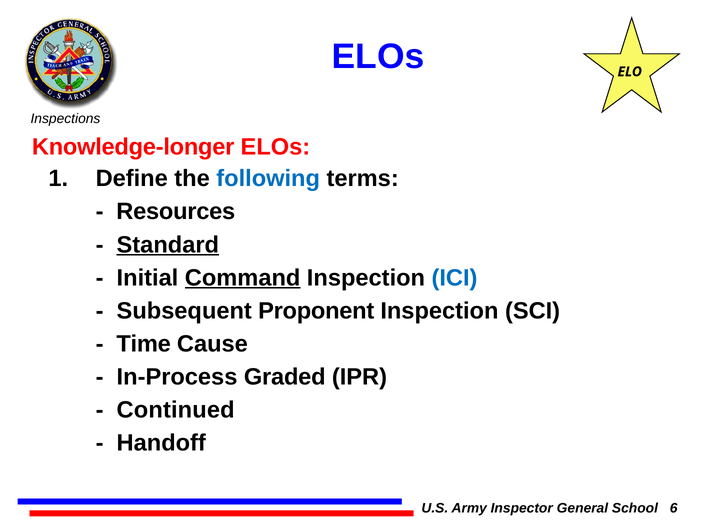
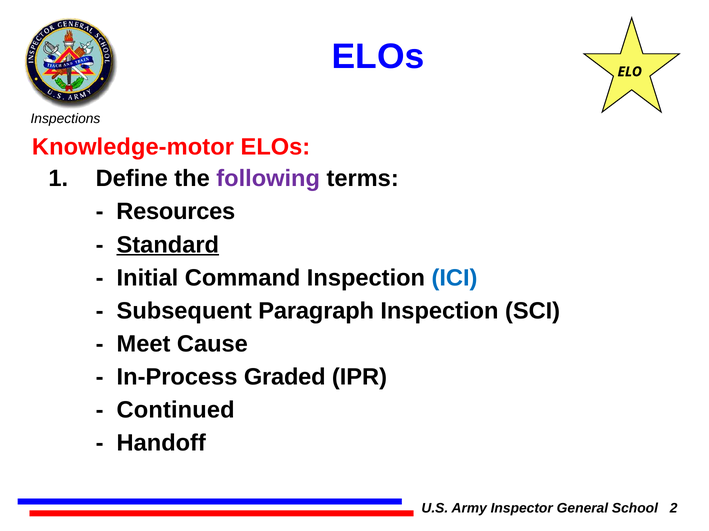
Knowledge-longer: Knowledge-longer -> Knowledge-motor (133, 147)
following colour: blue -> purple (268, 179)
Command underline: present -> none (243, 278)
Proponent: Proponent -> Paragraph (316, 311)
Time: Time -> Meet (144, 344)
6: 6 -> 2 (674, 509)
